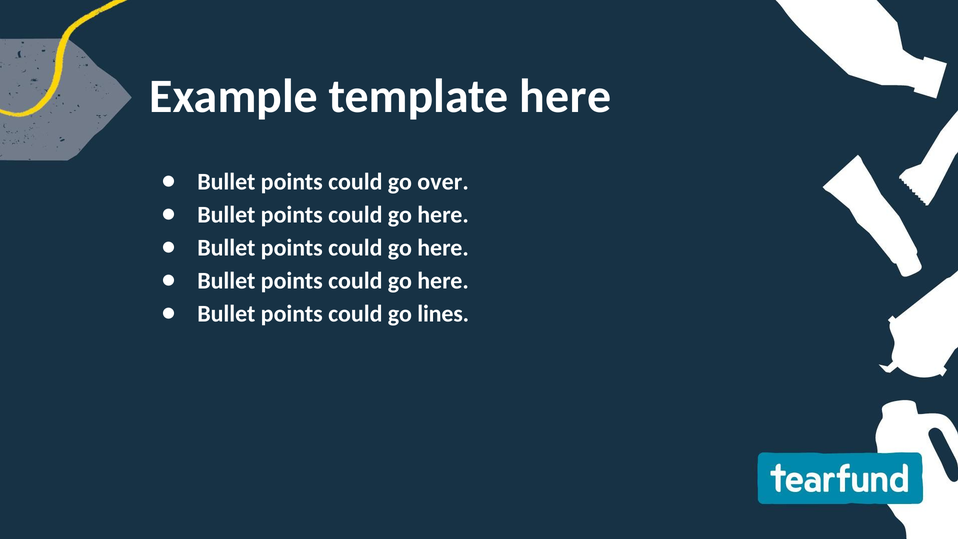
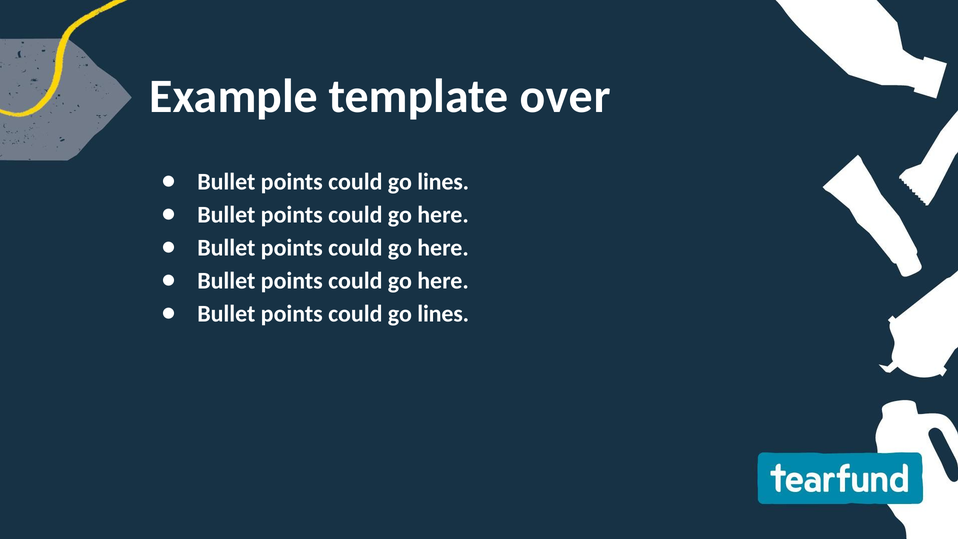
template here: here -> over (565, 96)
over: over -> lines (443, 182)
